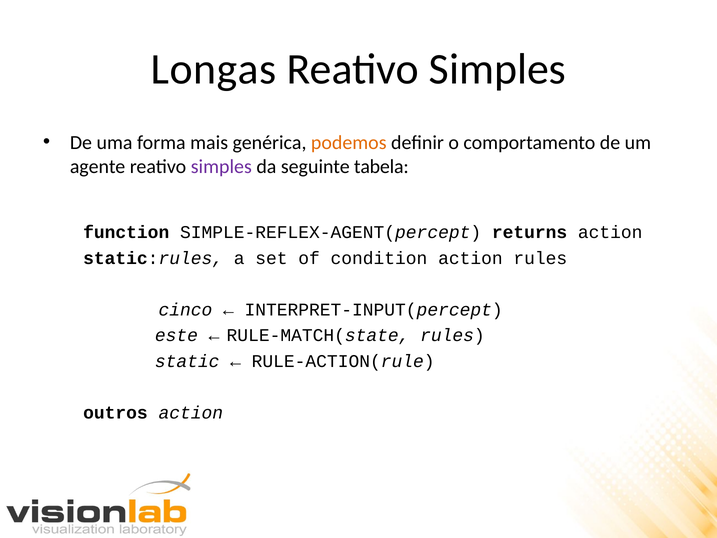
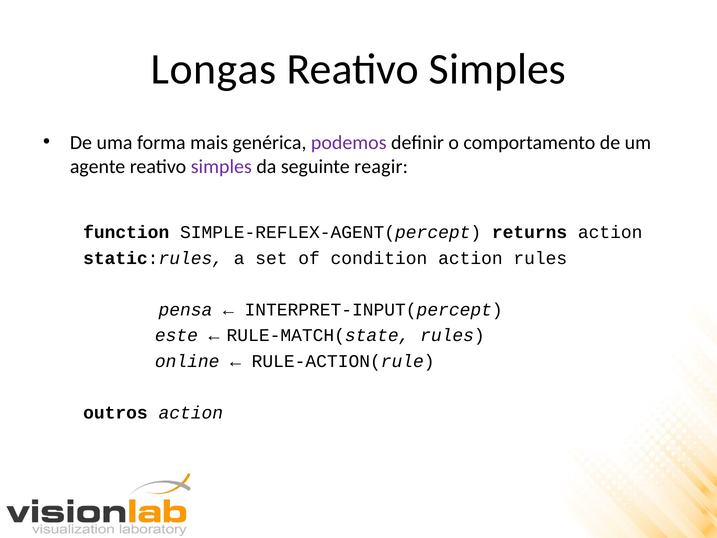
podemos colour: orange -> purple (349, 142)
tabela: tabela -> reagir (381, 166)
cinco: cinco -> pensa (185, 310)
static: static -> online (187, 361)
